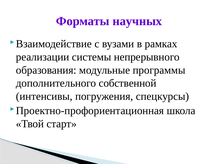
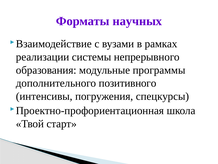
собственной: собственной -> позитивного (128, 83)
